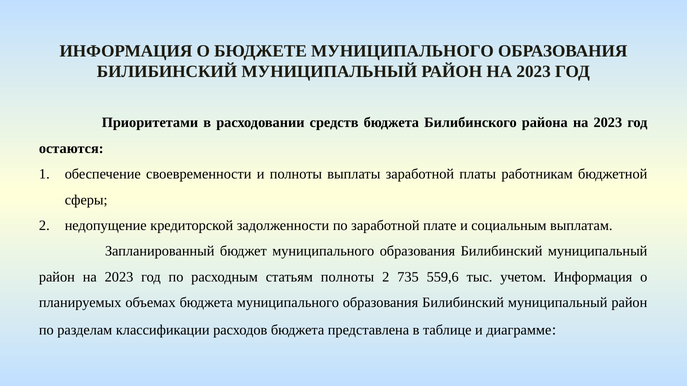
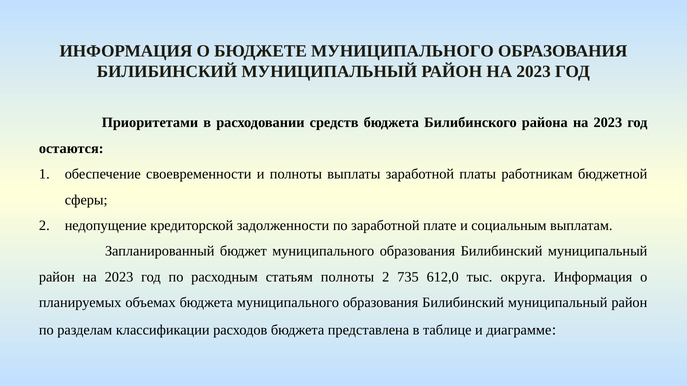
559,6: 559,6 -> 612,0 (443, 277)
учетом: учетом -> округа (523, 277)
